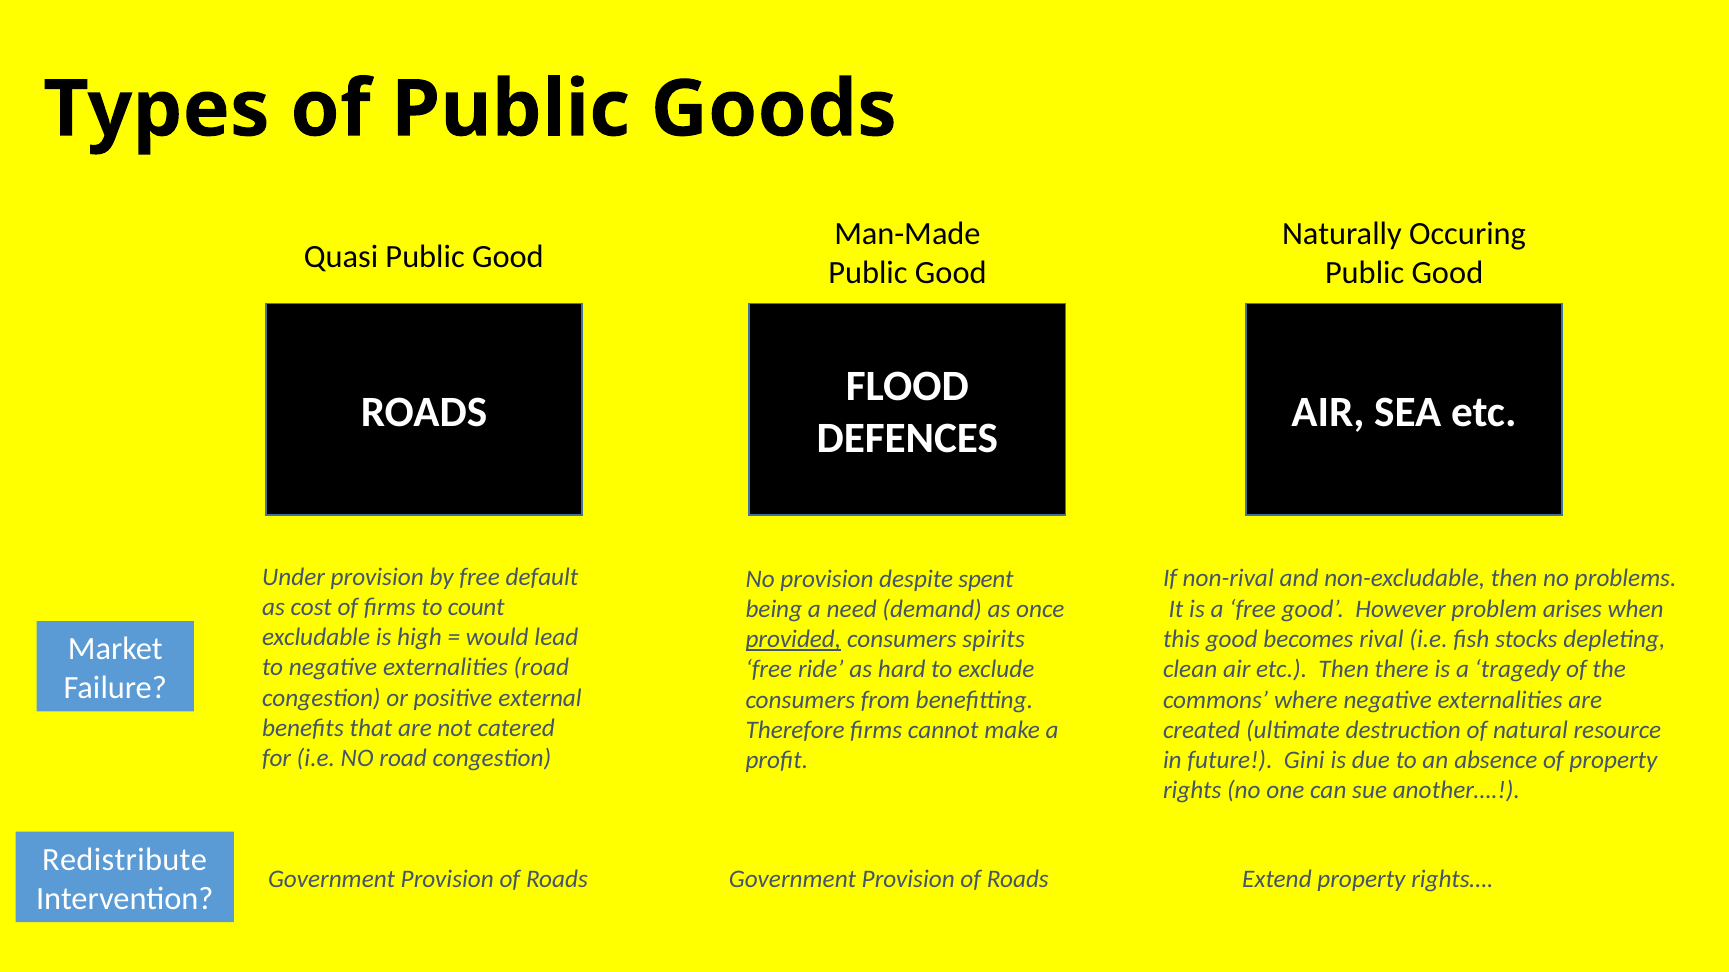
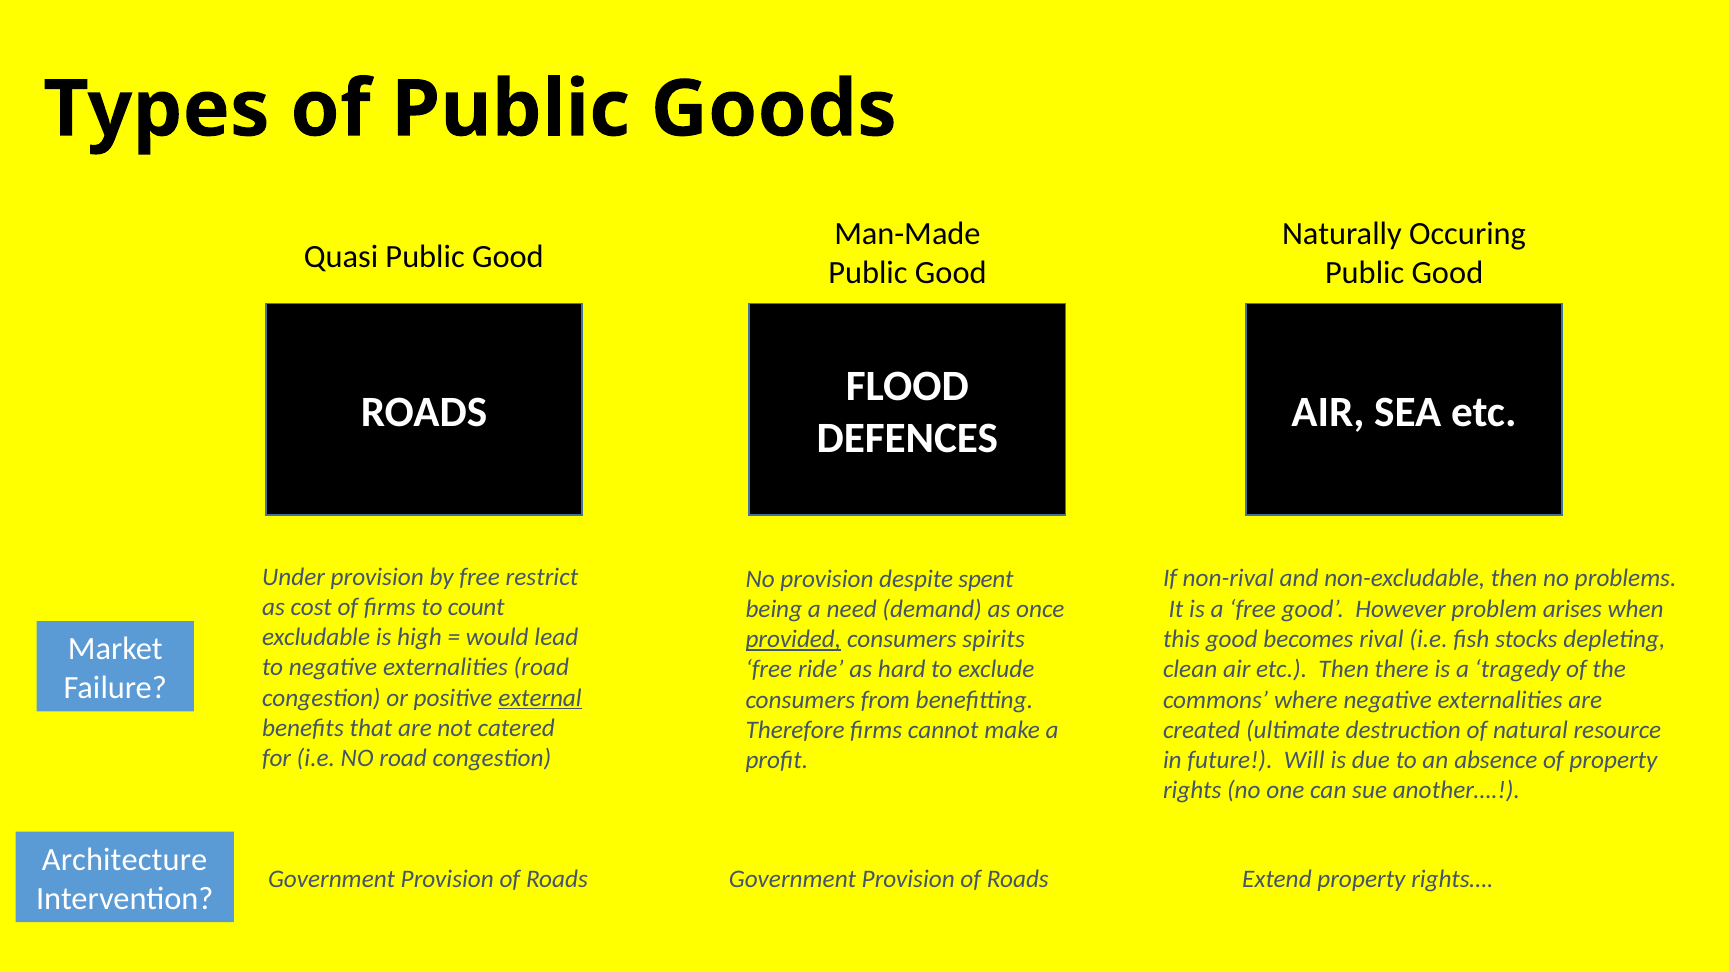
default: default -> restrict (542, 577)
external underline: none -> present (540, 698)
Gini: Gini -> Will (1304, 761)
Redistribute: Redistribute -> Architecture (125, 860)
